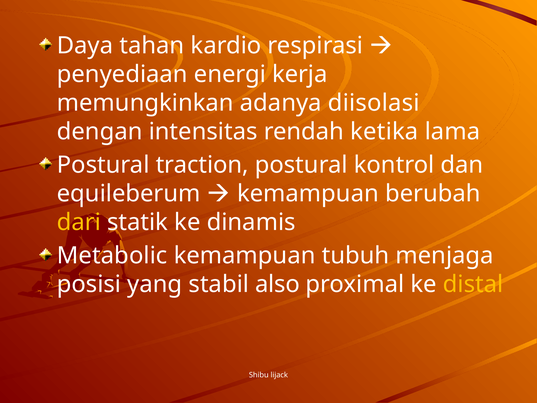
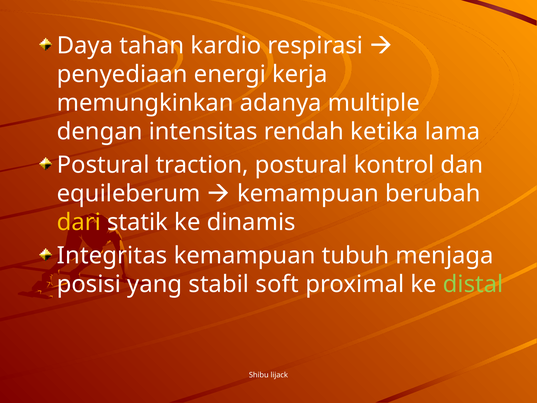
diisolasi: diisolasi -> multiple (374, 103)
Metabolic: Metabolic -> Integritas (112, 256)
also: also -> soft (277, 284)
distal colour: yellow -> light green (473, 284)
